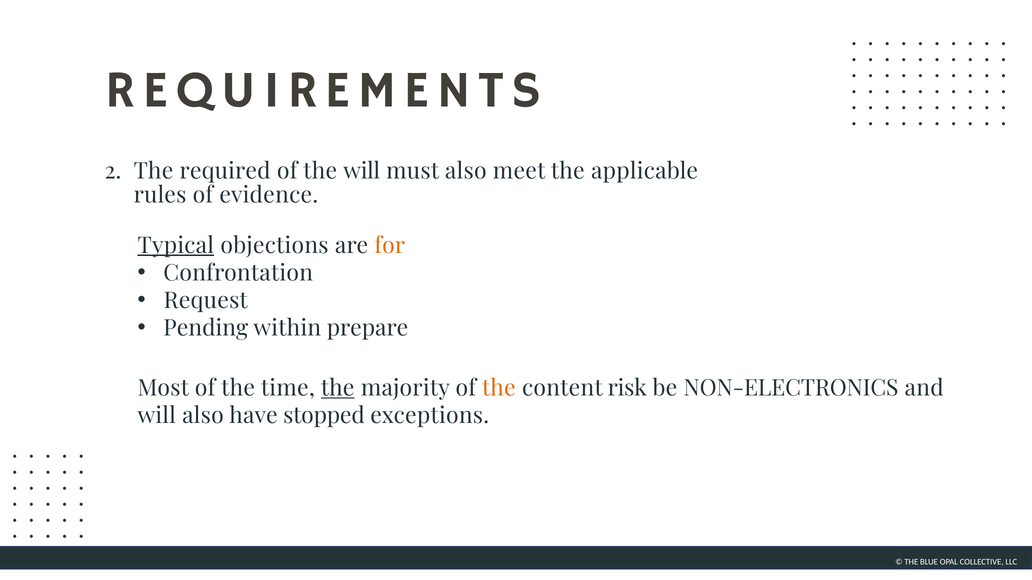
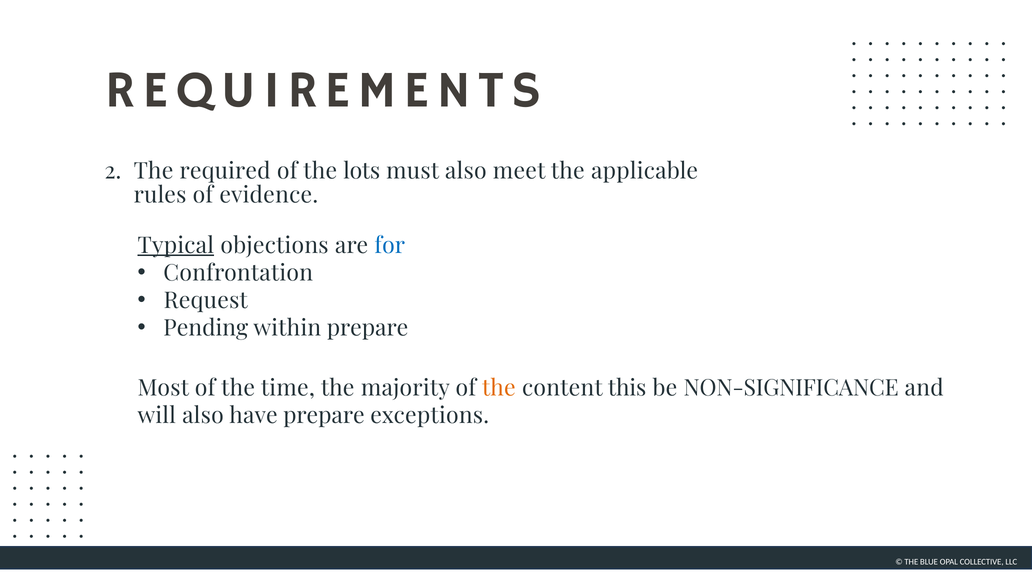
the will: will -> lots (362, 171)
for colour: orange -> blue (390, 246)
the underline: present -> none (338, 388)
risk: risk -> this (627, 388)
NON-ELECTRONICS: NON-ELECTRONICS -> NON-SIGNIFICANCE (791, 388)
have stopped: stopped -> prepare (324, 416)
